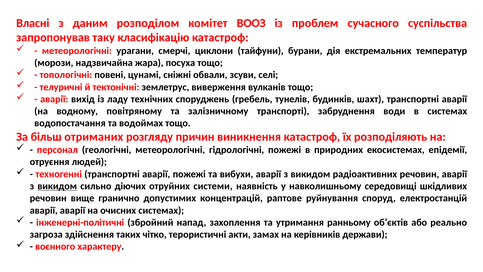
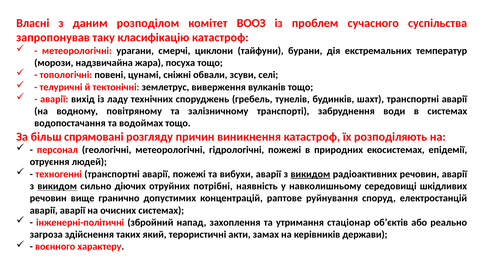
отриманих: отриманих -> спрямовані (94, 137)
викидом underline: none -> present (310, 174)
системи: системи -> потрібні (213, 186)
ранньому: ранньому -> стаціонар (349, 222)
чітко: чітко -> який (155, 234)
